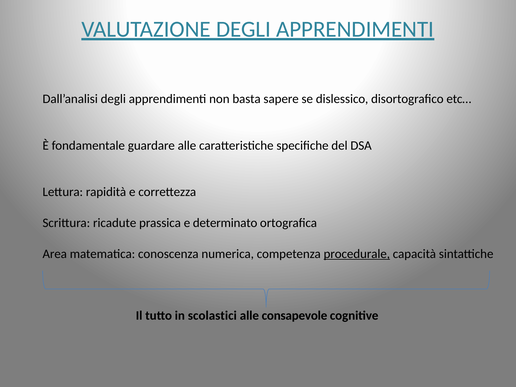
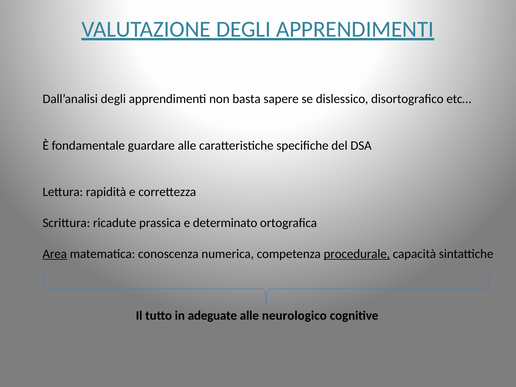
Area underline: none -> present (55, 254)
scolastici: scolastici -> adeguate (212, 316)
consapevole: consapevole -> neurologico (294, 316)
